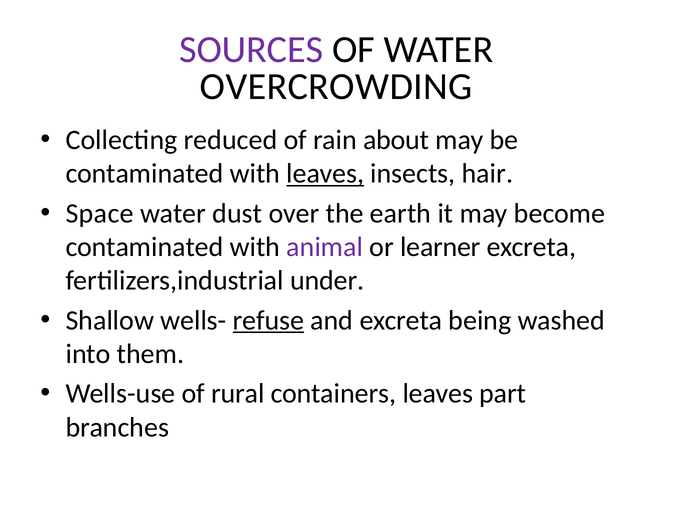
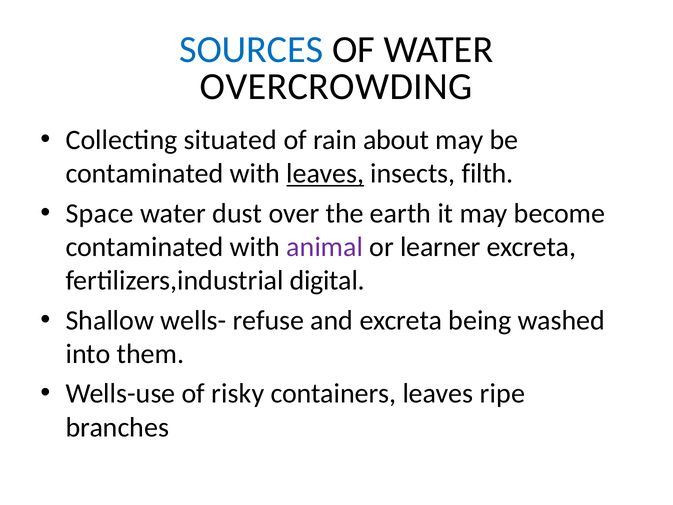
SOURCES colour: purple -> blue (251, 50)
reduced: reduced -> situated (230, 140)
hair: hair -> filth (488, 174)
under: under -> digital (327, 281)
refuse underline: present -> none (268, 320)
rural: rural -> risky (238, 393)
part: part -> ripe (503, 393)
